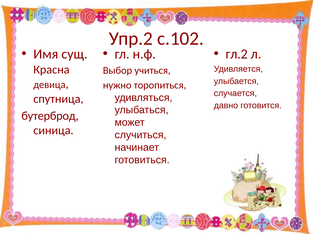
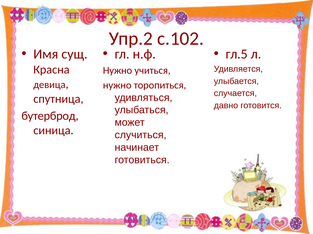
гл.2: гл.2 -> гл.5 (237, 54)
Выбор: Выбор -> Нужно (118, 71)
